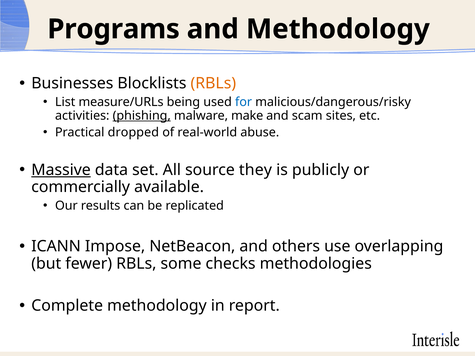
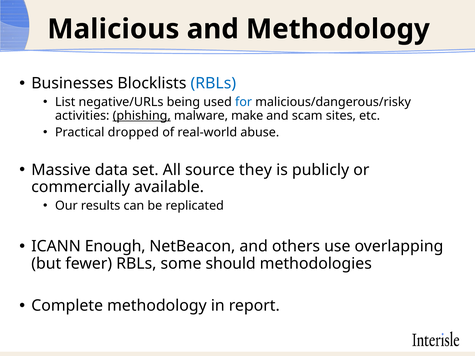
Programs: Programs -> Malicious (113, 29)
RBLs colour: orange -> blue (213, 83)
measure/URLs: measure/URLs -> negative/URLs (121, 102)
Massive underline: present -> none (61, 170)
Impose: Impose -> Enough (115, 247)
checks: checks -> should (231, 264)
